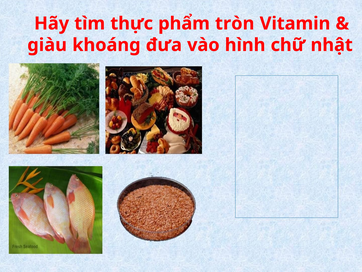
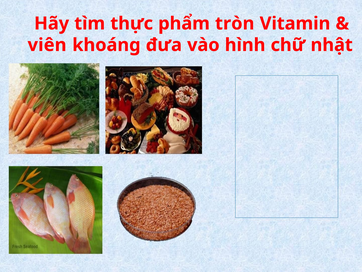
giàu: giàu -> viên (47, 45)
